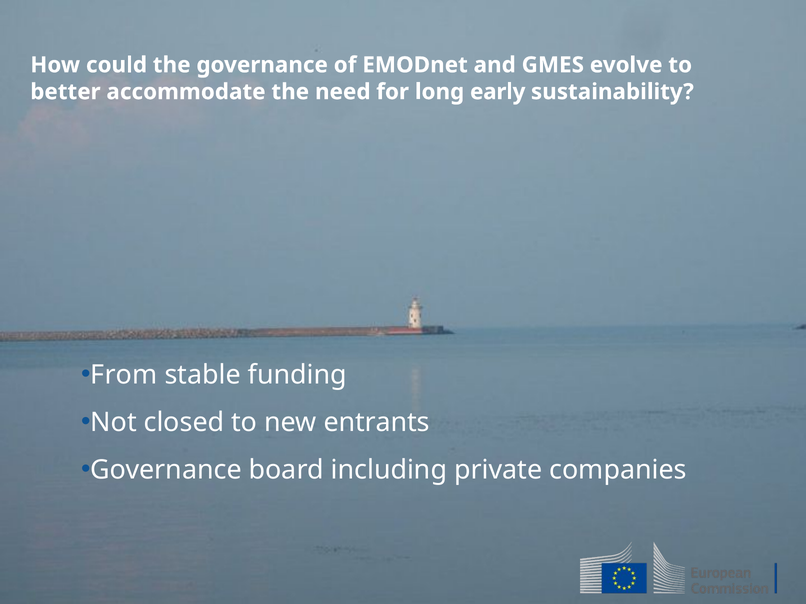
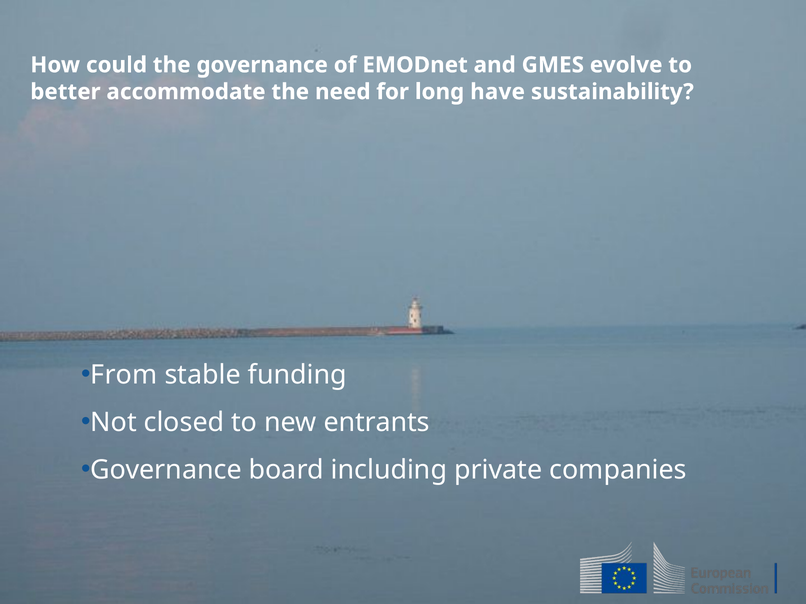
early: early -> have (498, 92)
